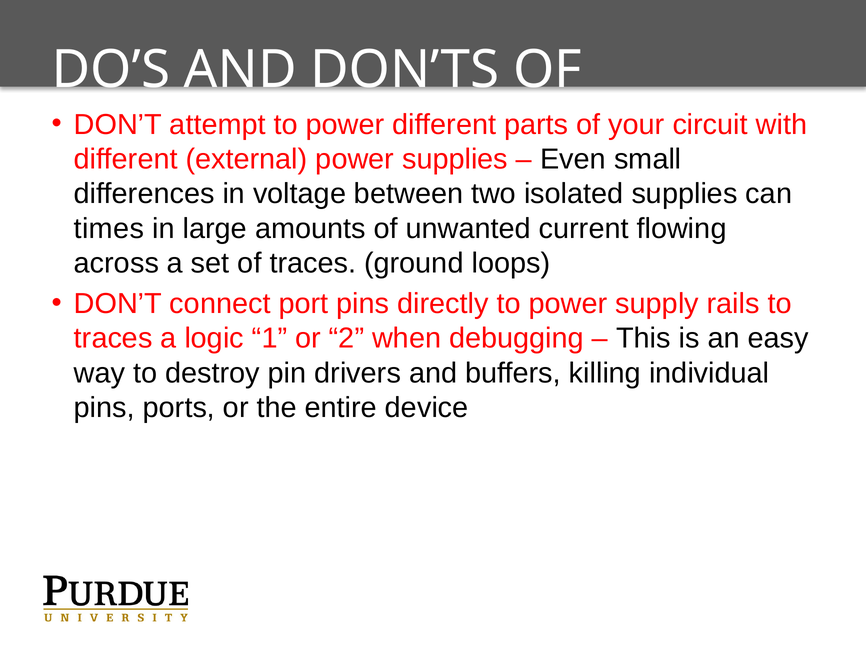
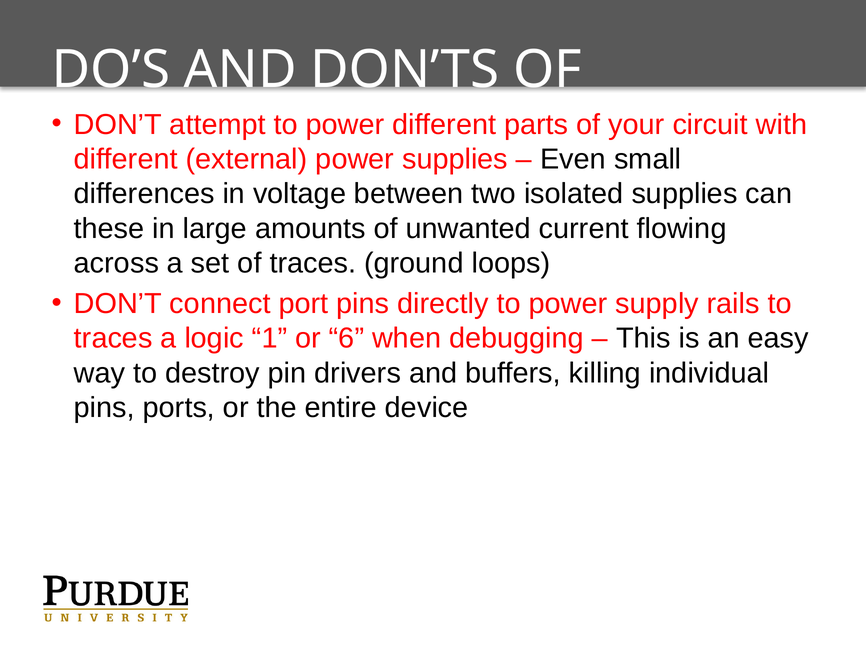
times: times -> these (109, 228)
2: 2 -> 6 (346, 338)
